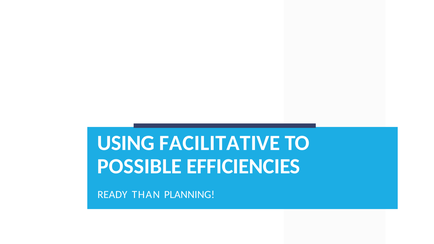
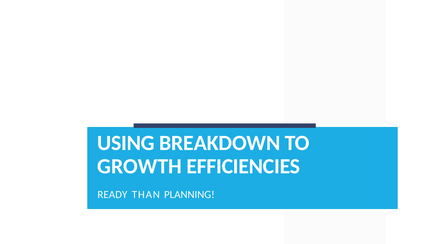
FACILITATIVE: FACILITATIVE -> BREAKDOWN (220, 143)
POSSIBLE: POSSIBLE -> GROWTH (140, 166)
